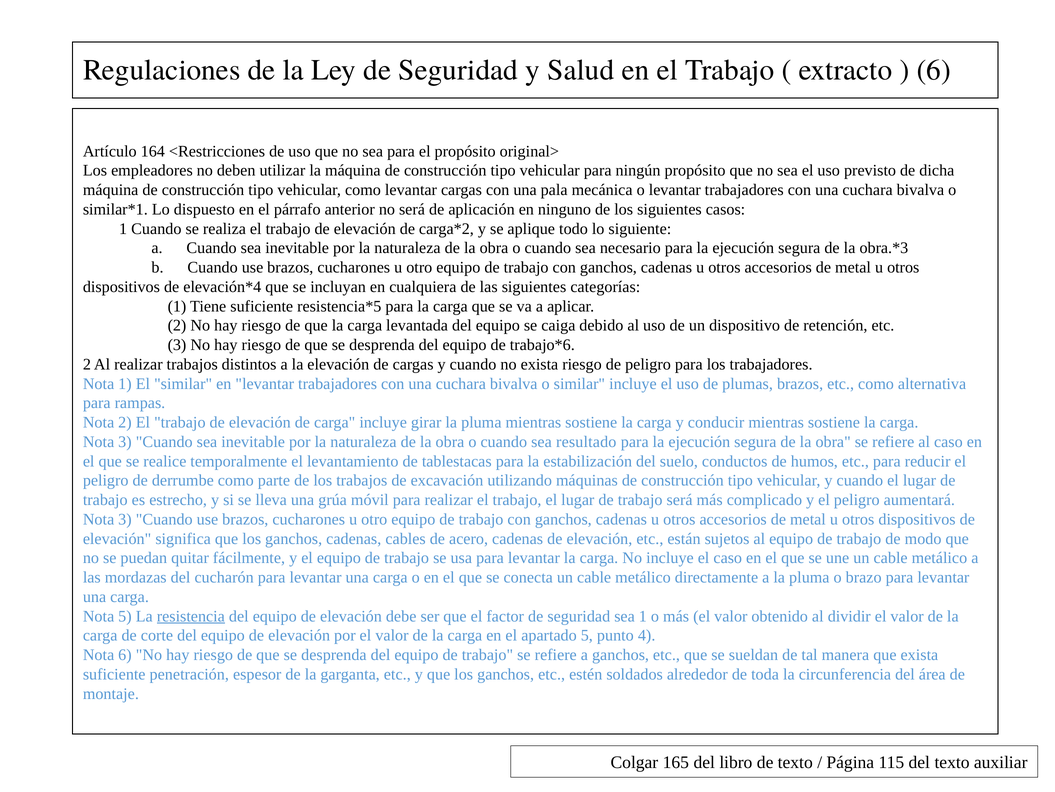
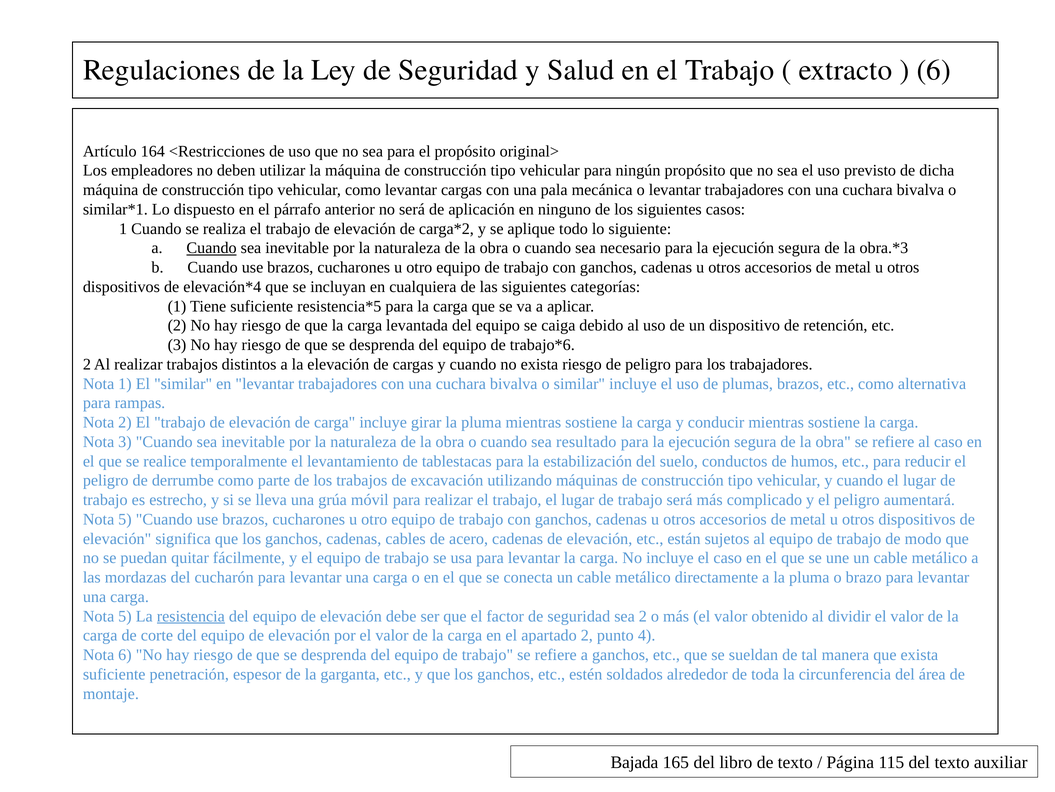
Cuando underline: none -> present (212, 248)
3: 3 -> 5 (125, 519)
sea 1: 1 -> 2 (643, 616)
apartado 5: 5 -> 2 (587, 635)
Colgar: Colgar -> Bajada (634, 762)
